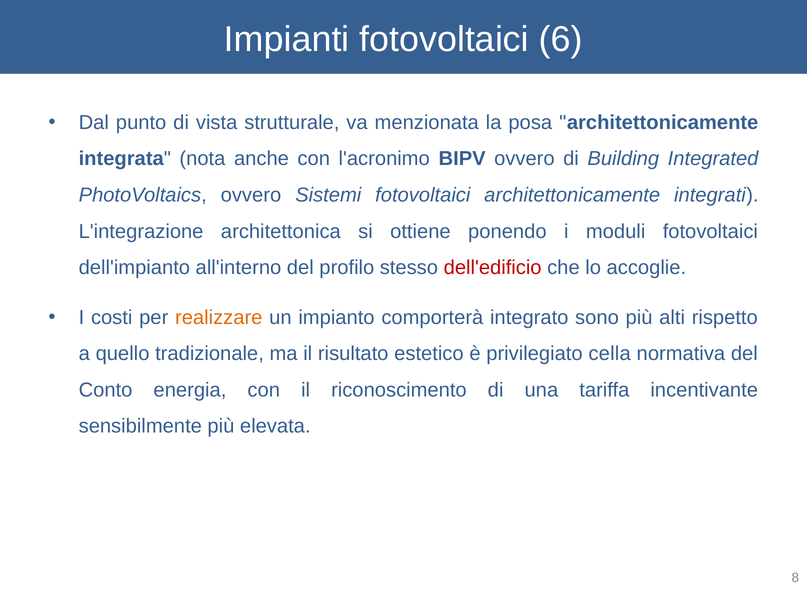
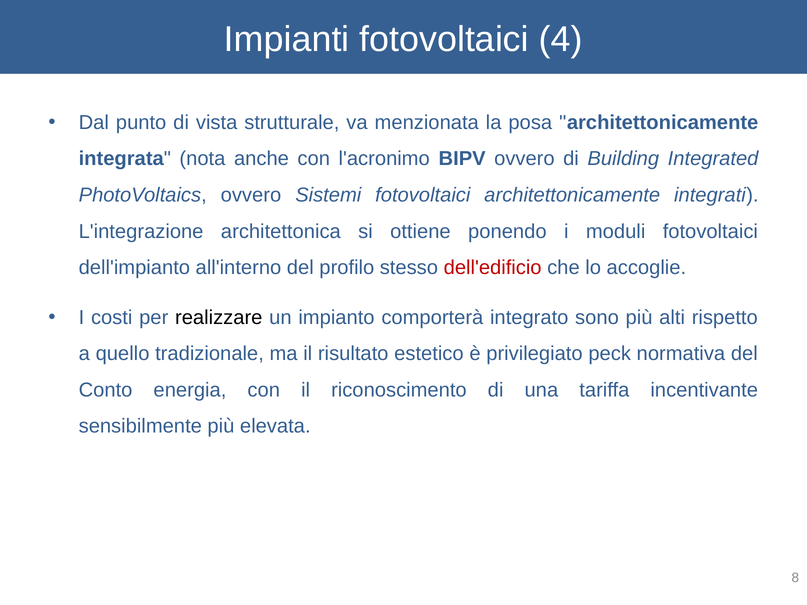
6: 6 -> 4 (561, 39)
realizzare colour: orange -> black (219, 318)
cella: cella -> peck (610, 354)
